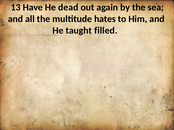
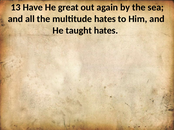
dead: dead -> great (68, 7)
taught filled: filled -> hates (106, 31)
